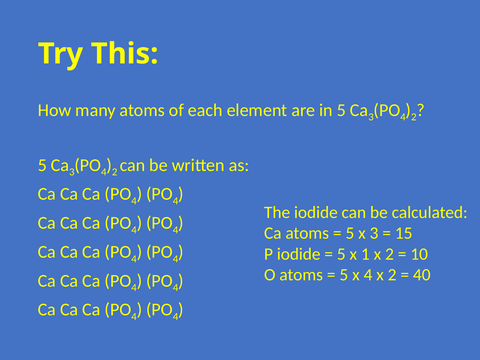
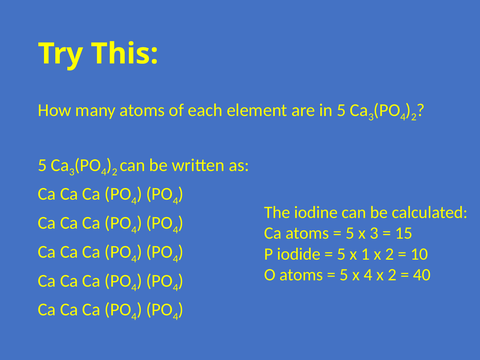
The iodide: iodide -> iodine (316, 212)
